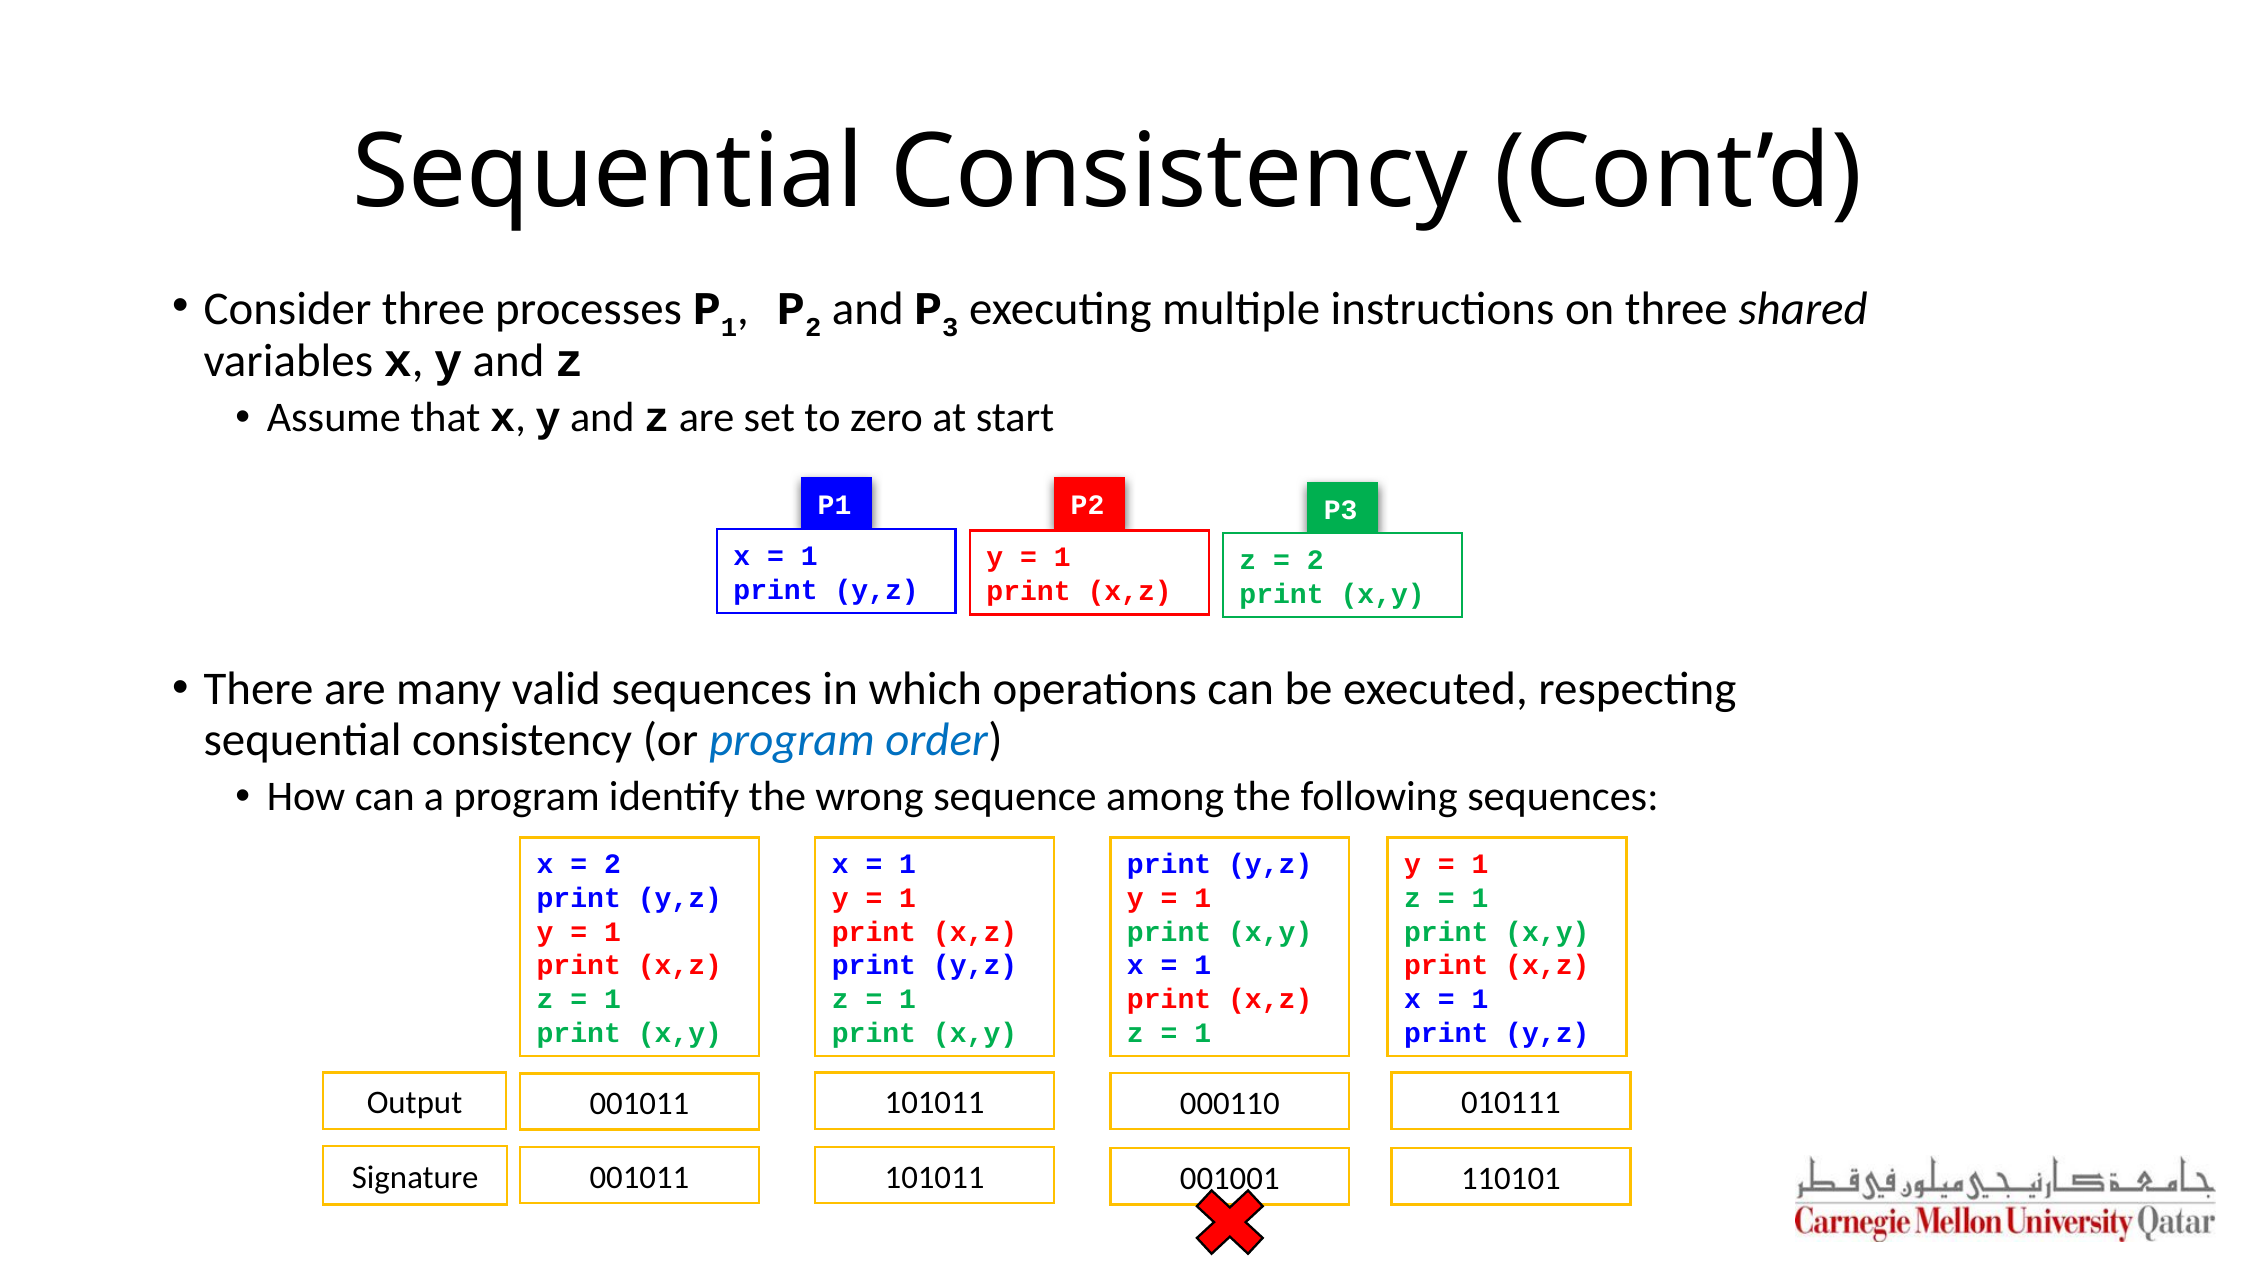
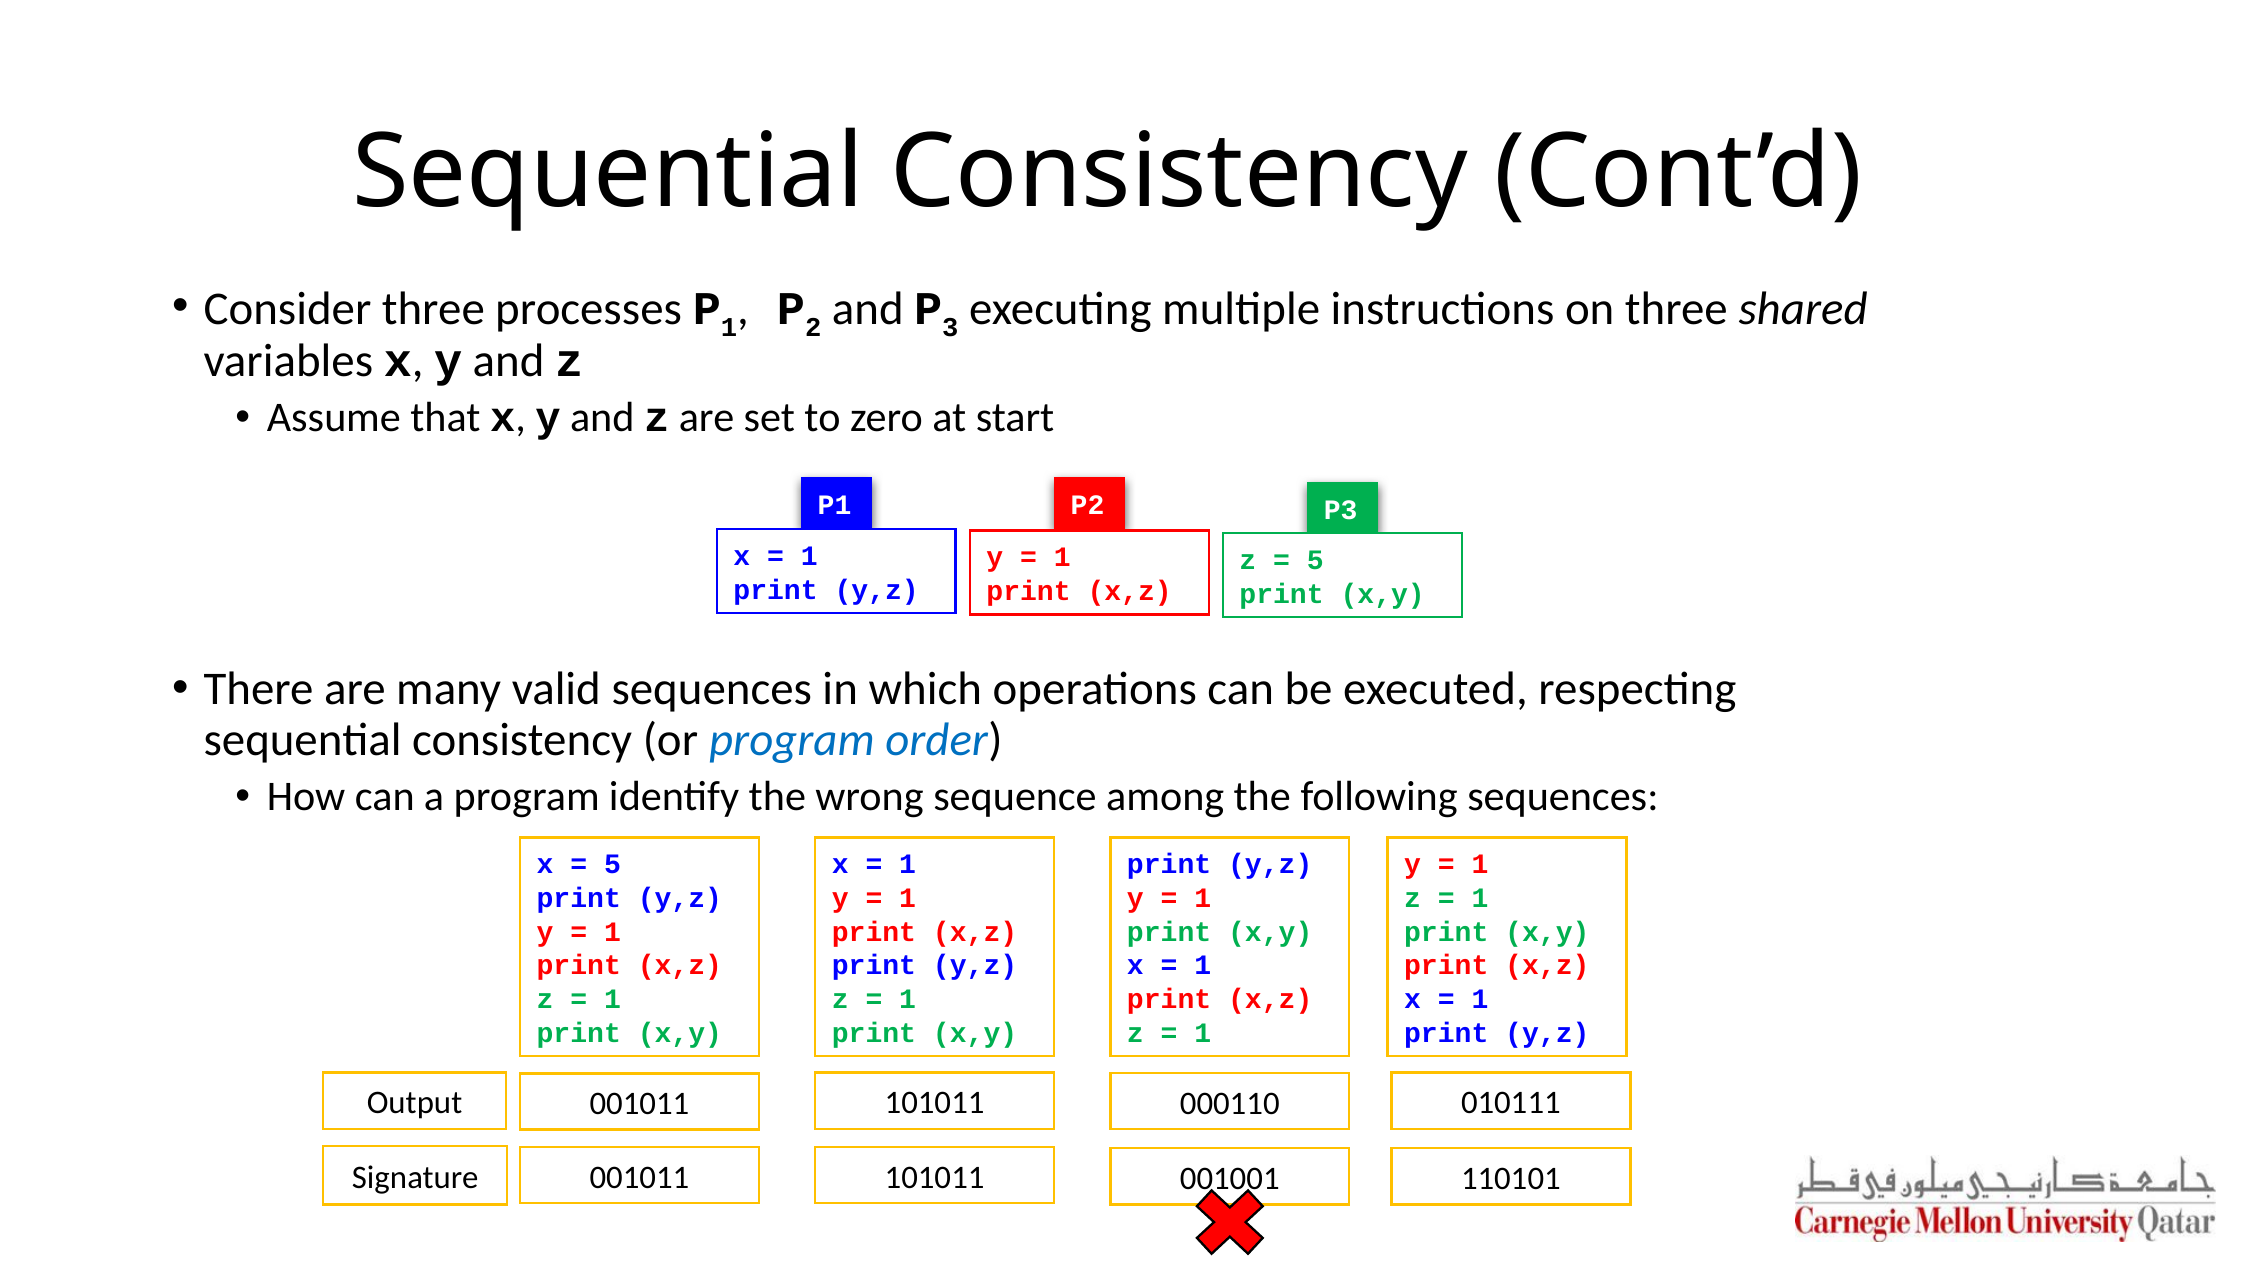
2: 2 -> 5 (1315, 560)
2: 2 -> 5 (612, 865)
